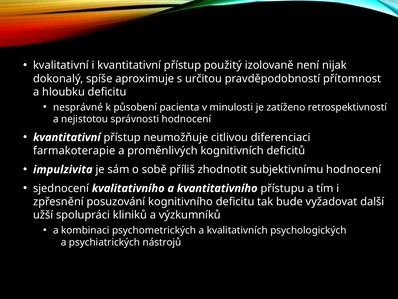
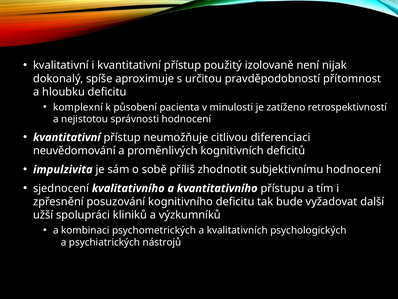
nesprávné: nesprávné -> komplexní (78, 107)
farmakoterapie: farmakoterapie -> neuvědomování (74, 150)
